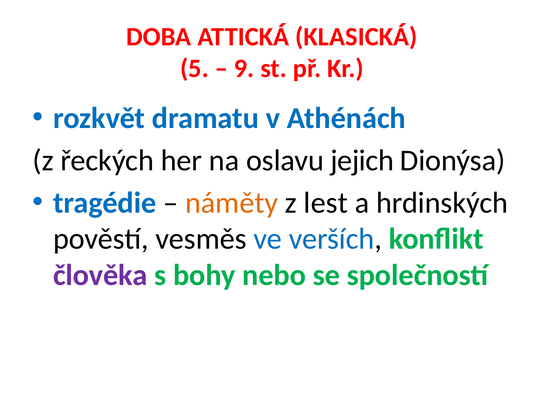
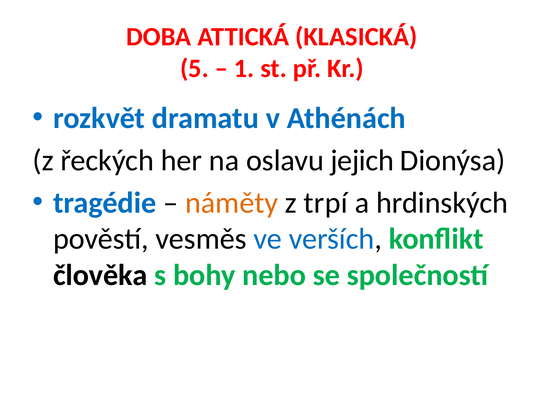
9: 9 -> 1 (244, 69)
lest: lest -> trpí (326, 203)
člověka colour: purple -> black (100, 275)
